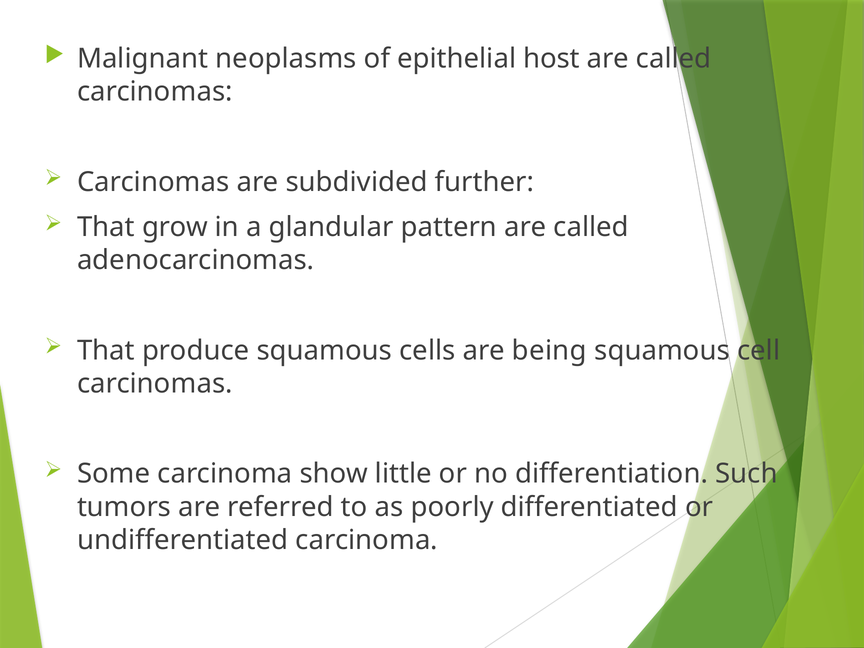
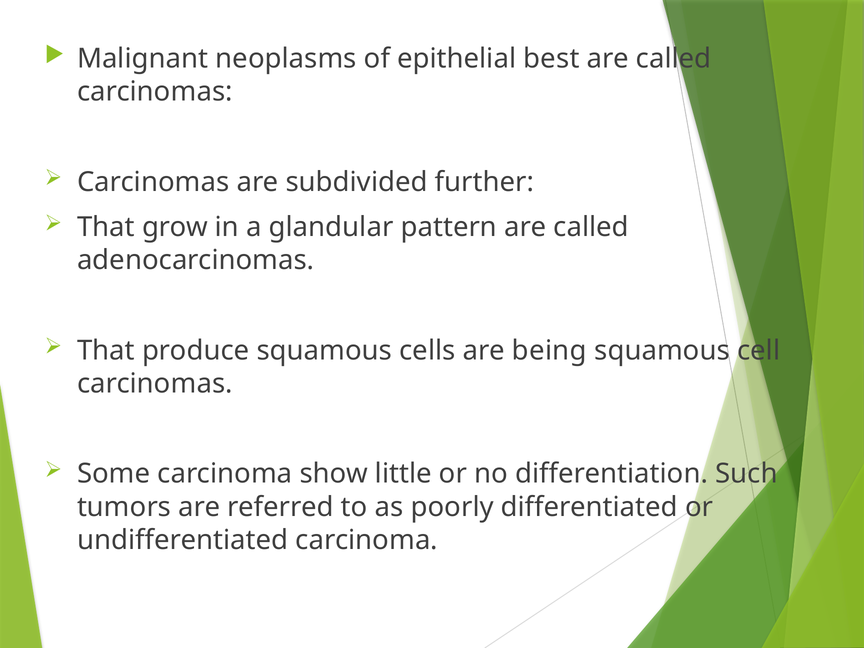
host: host -> best (551, 59)
